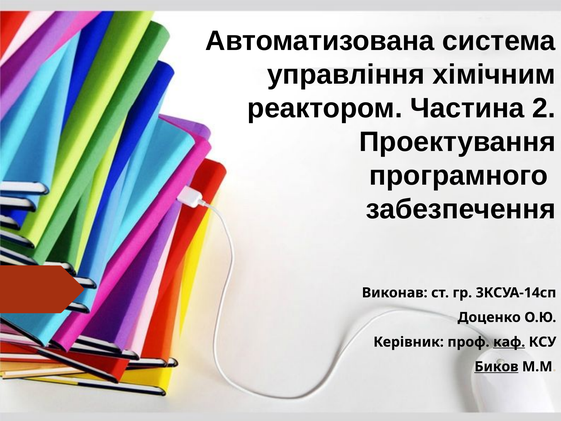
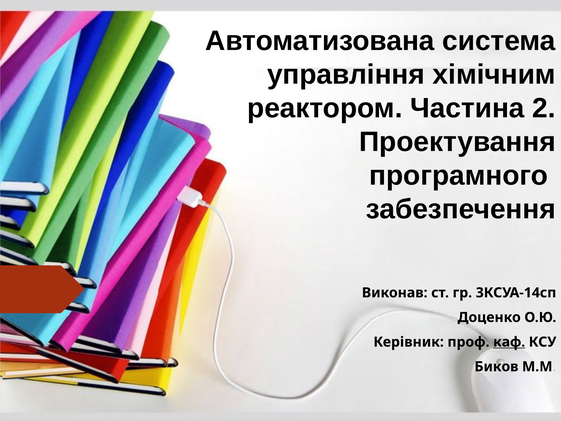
Биков underline: present -> none (496, 366)
